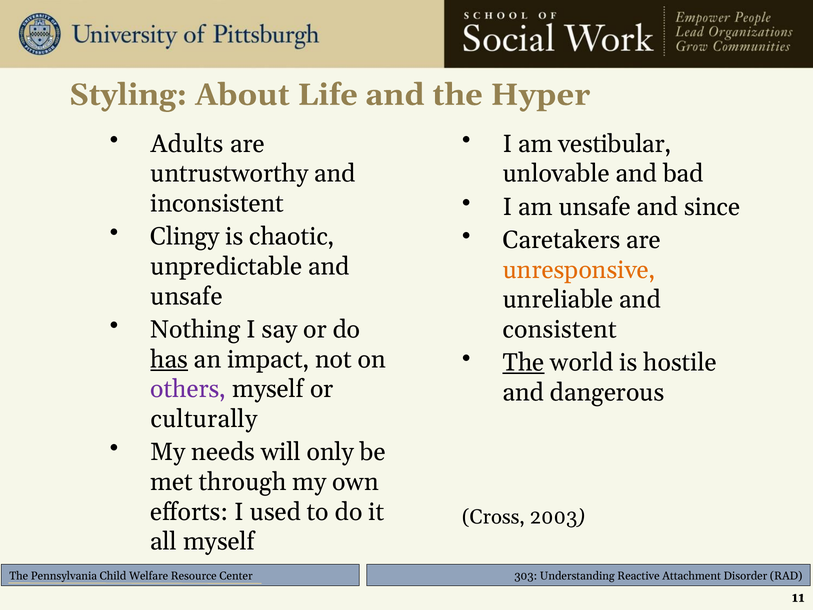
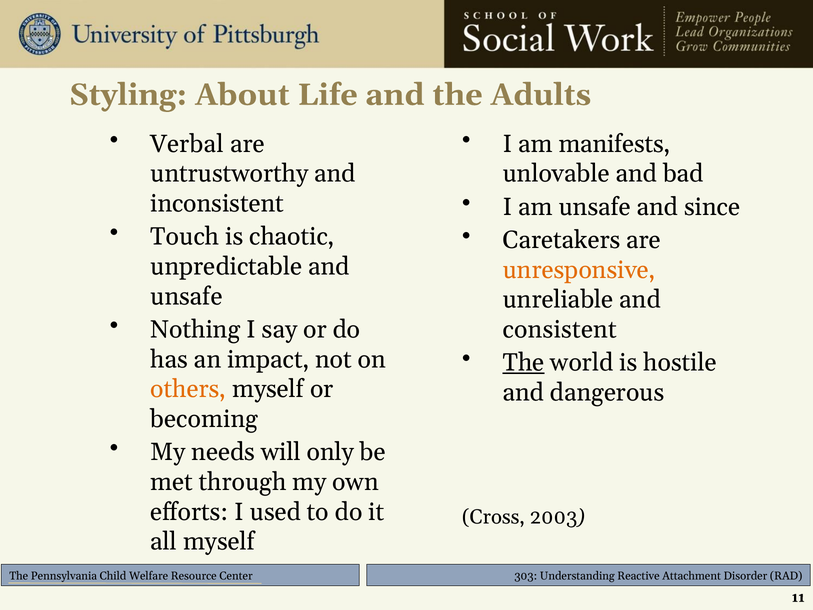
Hyper: Hyper -> Adults (541, 95)
Adults: Adults -> Verbal (187, 144)
vestibular: vestibular -> manifests (615, 144)
Clingy: Clingy -> Touch (185, 237)
has underline: present -> none (169, 359)
others colour: purple -> orange (188, 389)
culturally: culturally -> becoming (204, 419)
